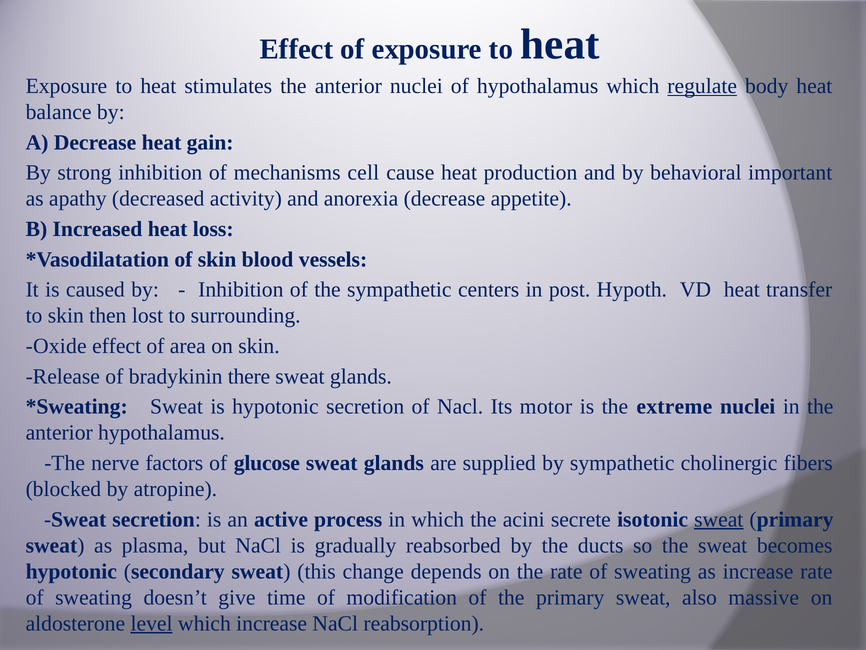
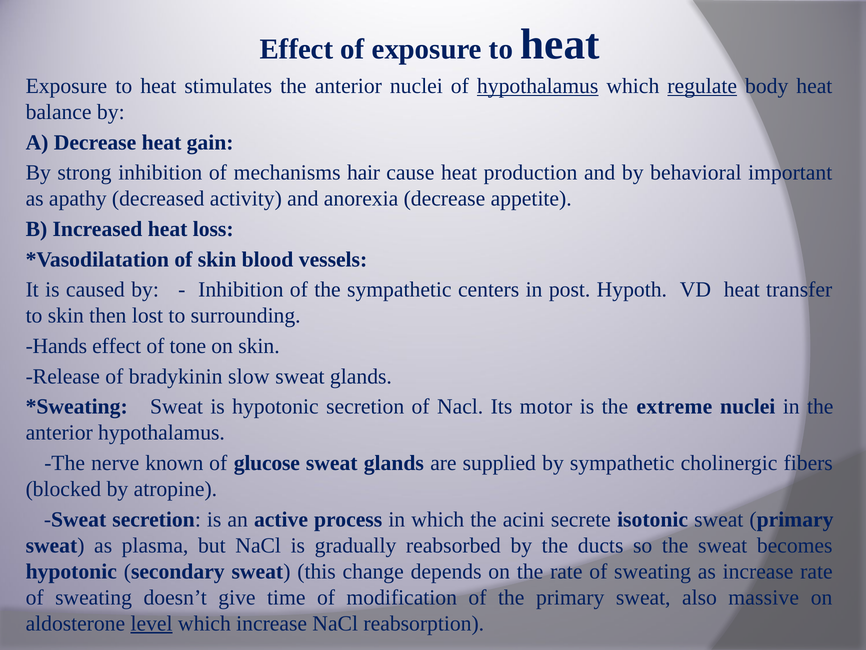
hypothalamus underline: none -> present (538, 86)
cell: cell -> hair (364, 173)
Oxide: Oxide -> Hands (56, 346)
area: area -> tone (188, 346)
there: there -> slow (249, 376)
factors: factors -> known (174, 463)
sweat underline: present -> none (719, 519)
